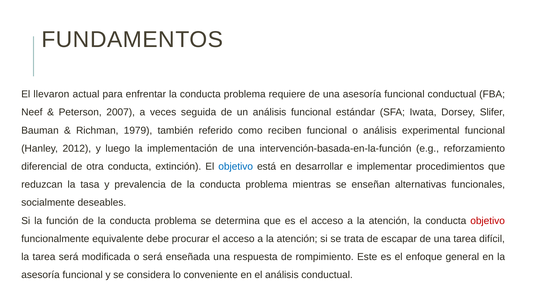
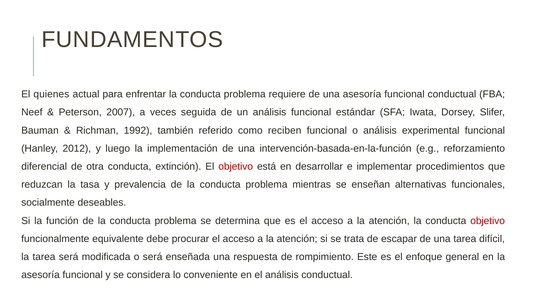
llevaron: llevaron -> quienes (51, 94)
1979: 1979 -> 1992 (138, 131)
objetivo colour: blue -> red (236, 167)
